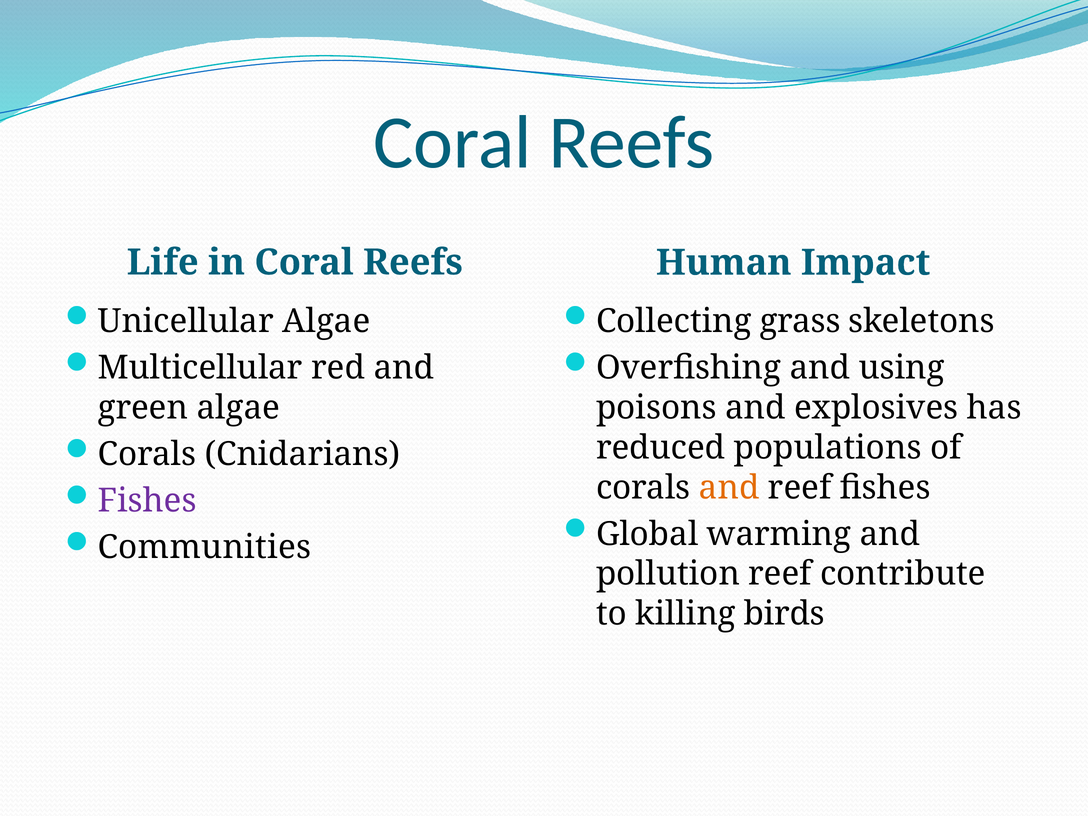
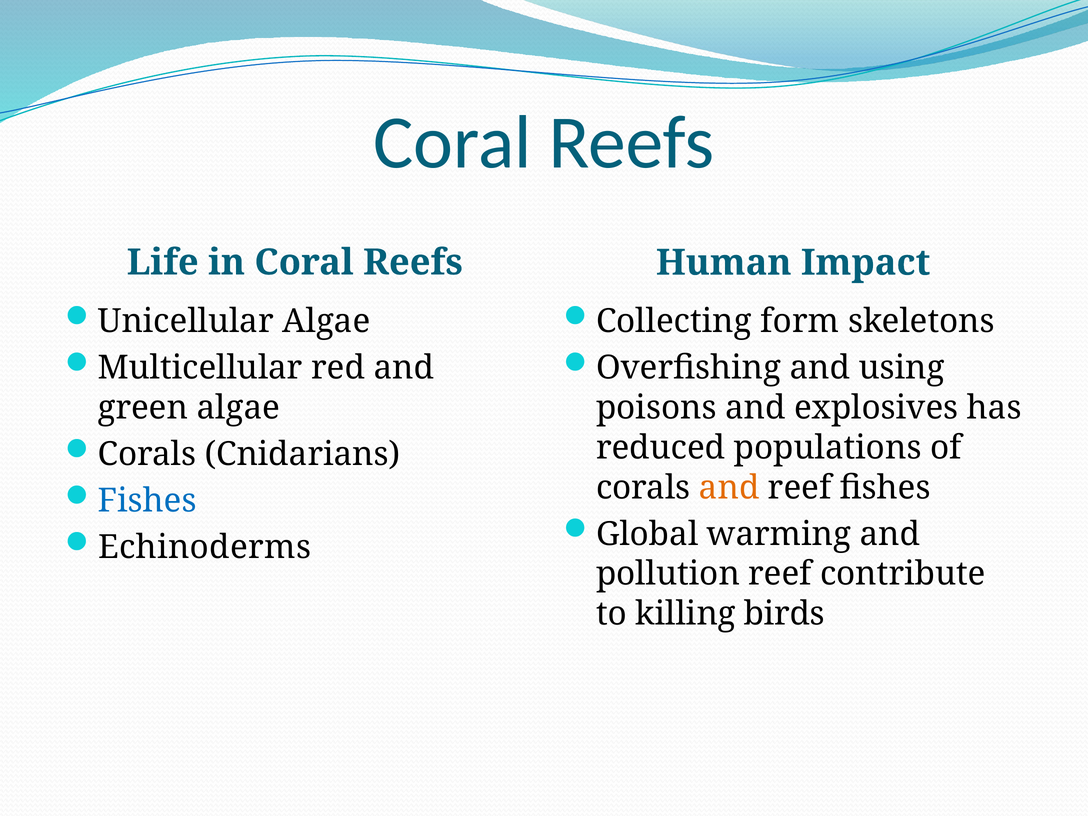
grass: grass -> form (800, 321)
Fishes colour: purple -> blue (147, 501)
Communities: Communities -> Echinoderms (205, 547)
